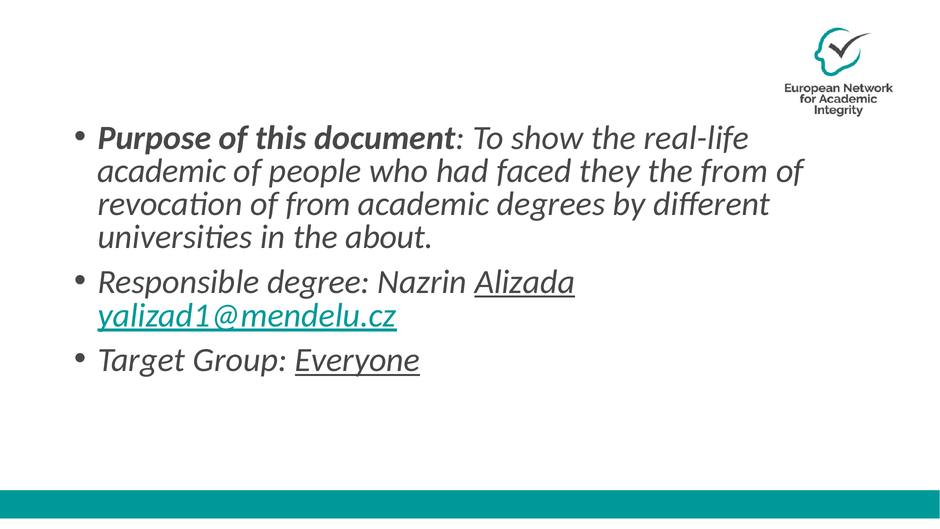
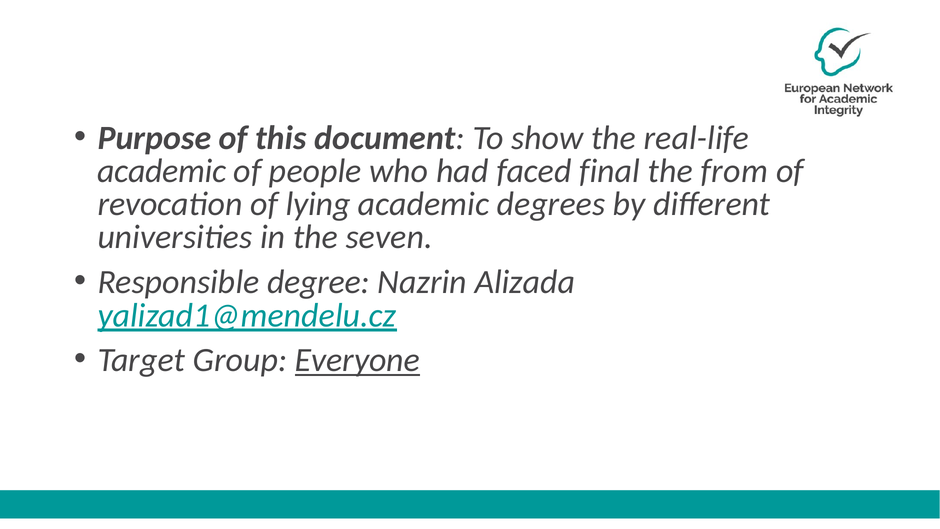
they: they -> final (610, 171)
of from: from -> lying (318, 204)
about: about -> seven (389, 237)
Alizada underline: present -> none (525, 282)
